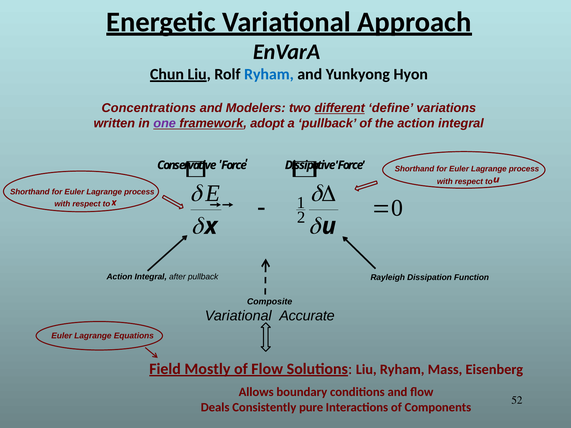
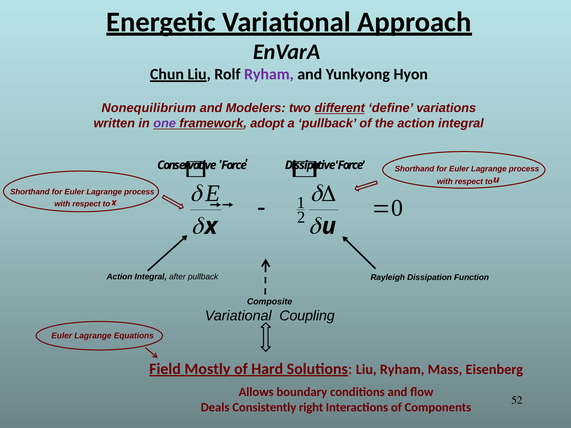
Ryham colour: blue -> purple (269, 74)
Concentrations: Concentrations -> Nonequilibrium (149, 108)
Accurate: Accurate -> Coupling (307, 316)
of Flow: Flow -> Hard (267, 369)
pure: pure -> right (311, 408)
